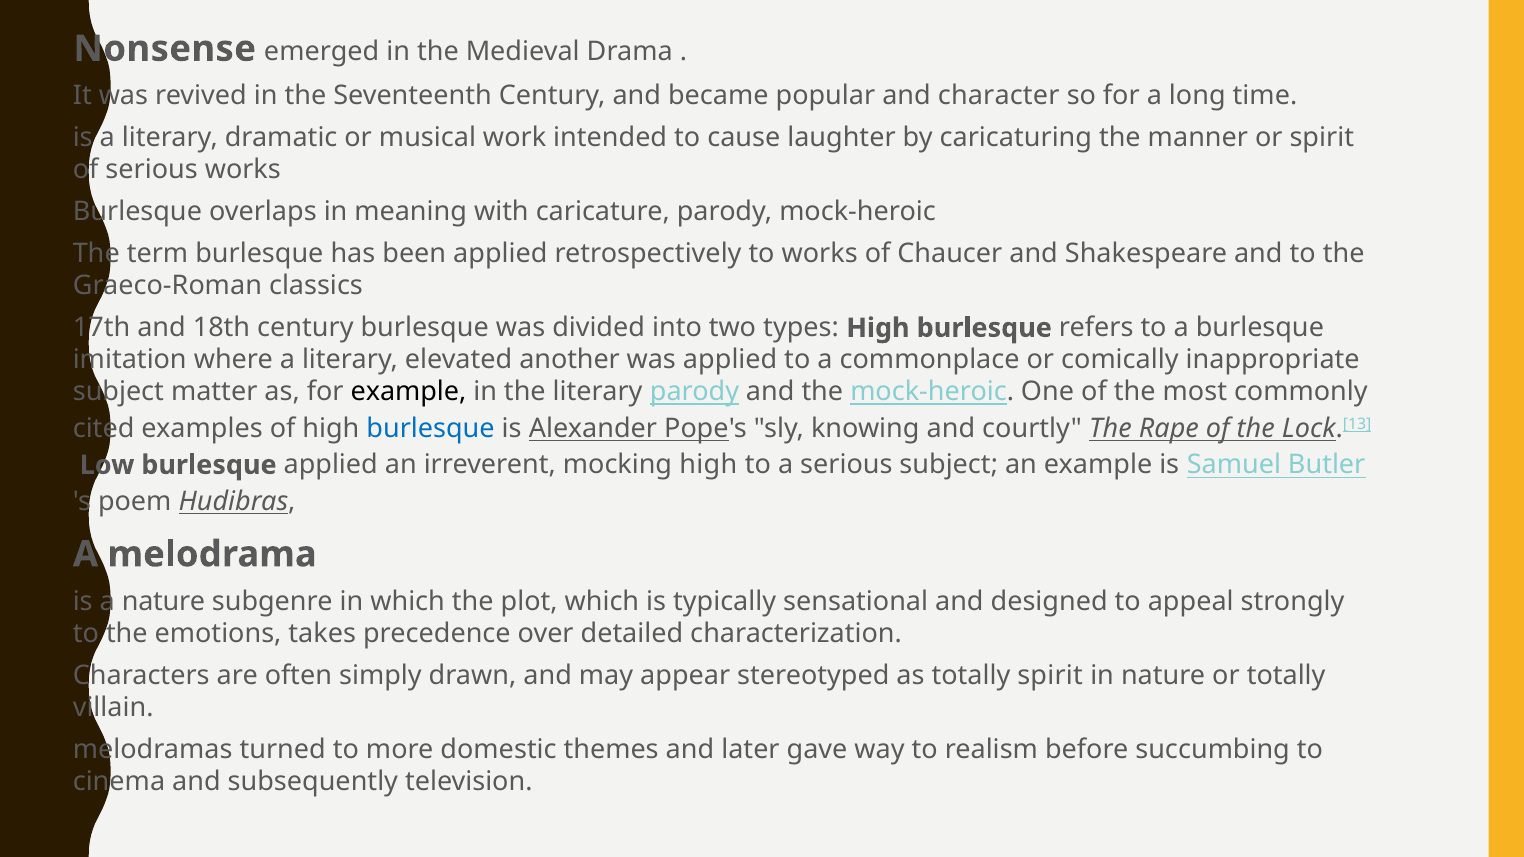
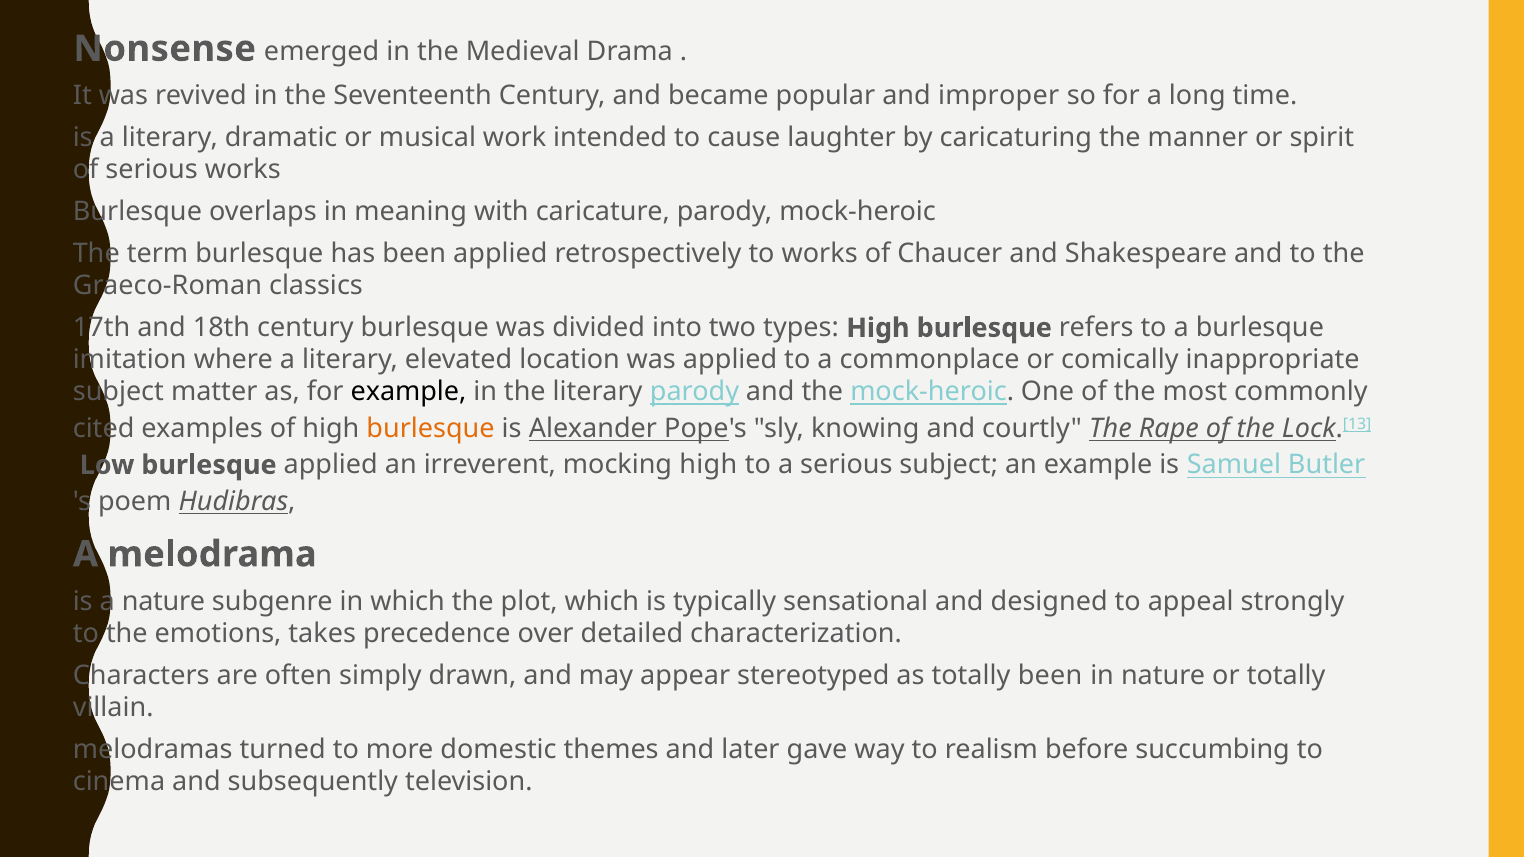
character: character -> improper (999, 96)
another: another -> location (570, 360)
burlesque colour: blue -> orange (431, 429)
totally spirit: spirit -> been (1050, 676)
